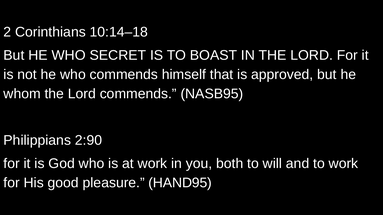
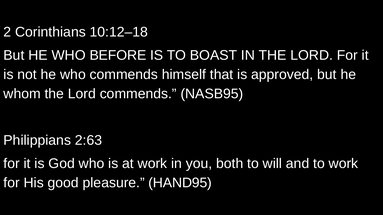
10:14–18: 10:14–18 -> 10:12–18 (119, 32)
SECRET: SECRET -> BEFORE (118, 55)
2:90: 2:90 -> 2:63 (88, 141)
